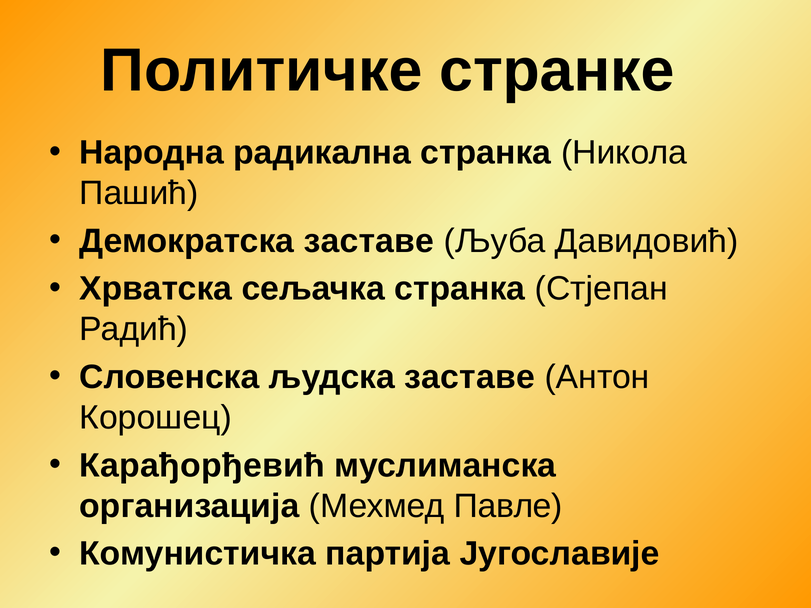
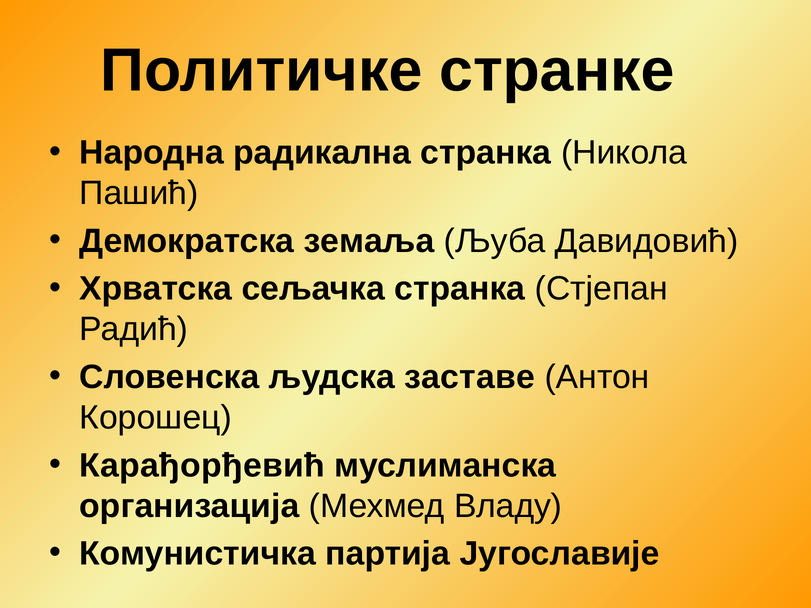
Демократска заставе: заставе -> зeмaљa (369, 241)
Павле: Павле -> Владу (508, 506)
